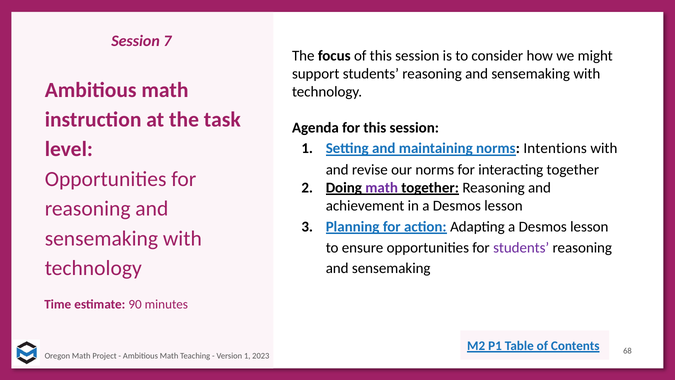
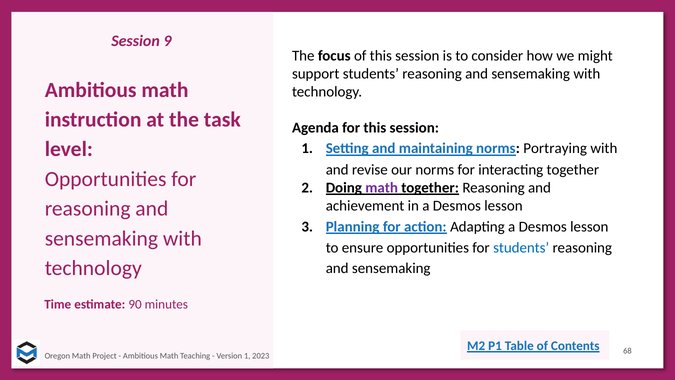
7: 7 -> 9 (167, 41)
Intentions: Intentions -> Portraying (555, 148)
students colour: purple -> blue (521, 248)
